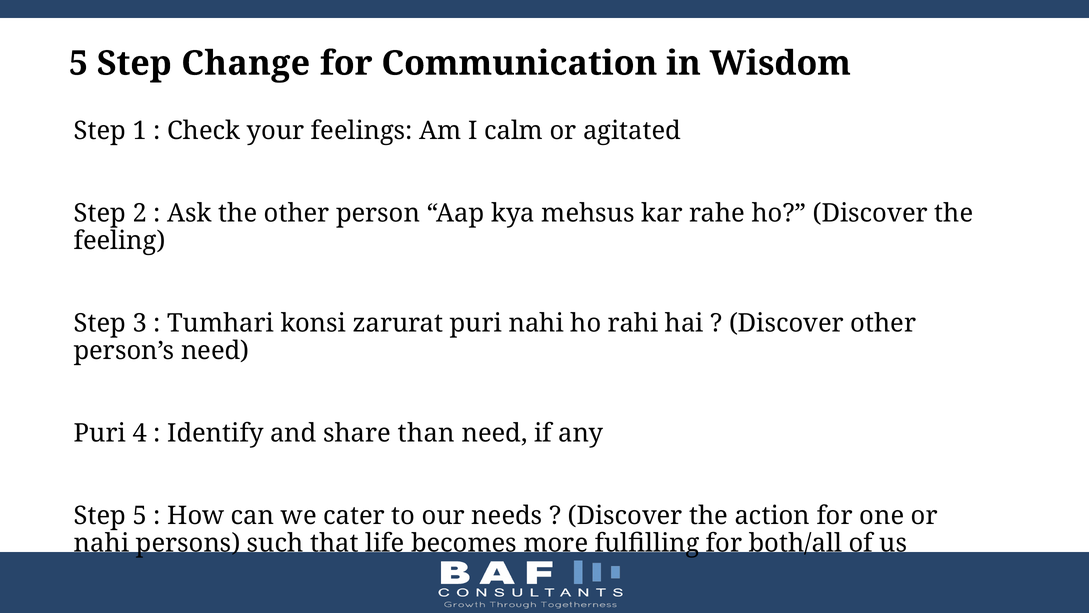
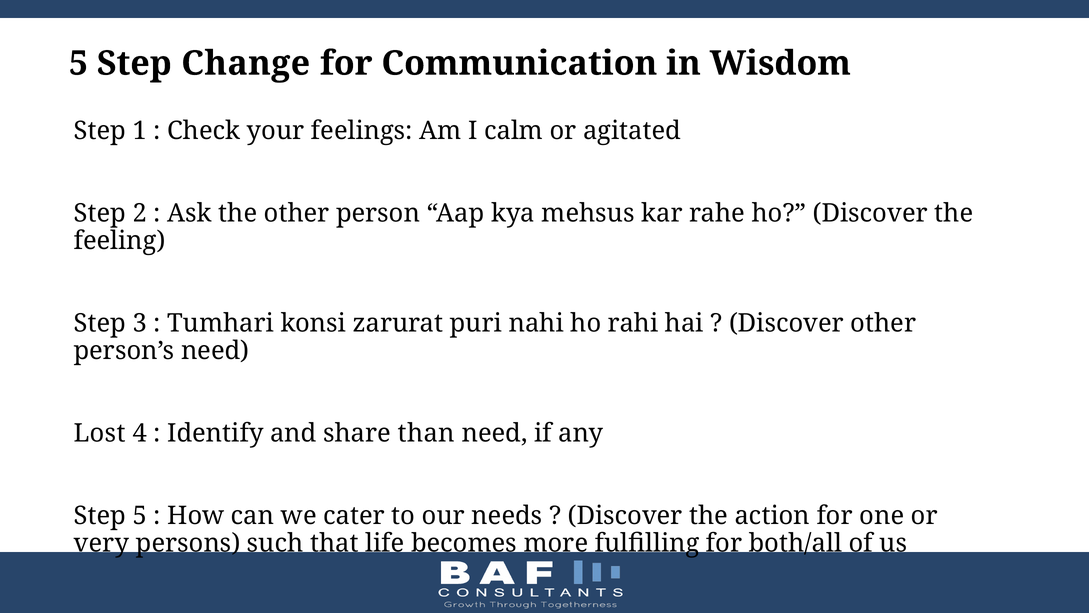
Puri: Puri -> Lost (100, 433)
nahi: nahi -> very (101, 543)
